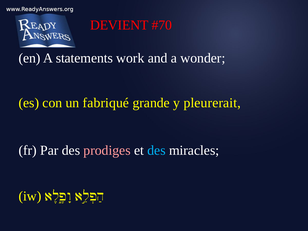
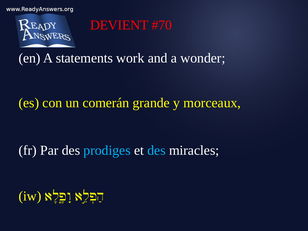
fabriqué: fabriqué -> comerán (106, 103)
pleurerait: pleurerait -> morceaux (212, 103)
prodiges colour: pink -> light blue (107, 150)
